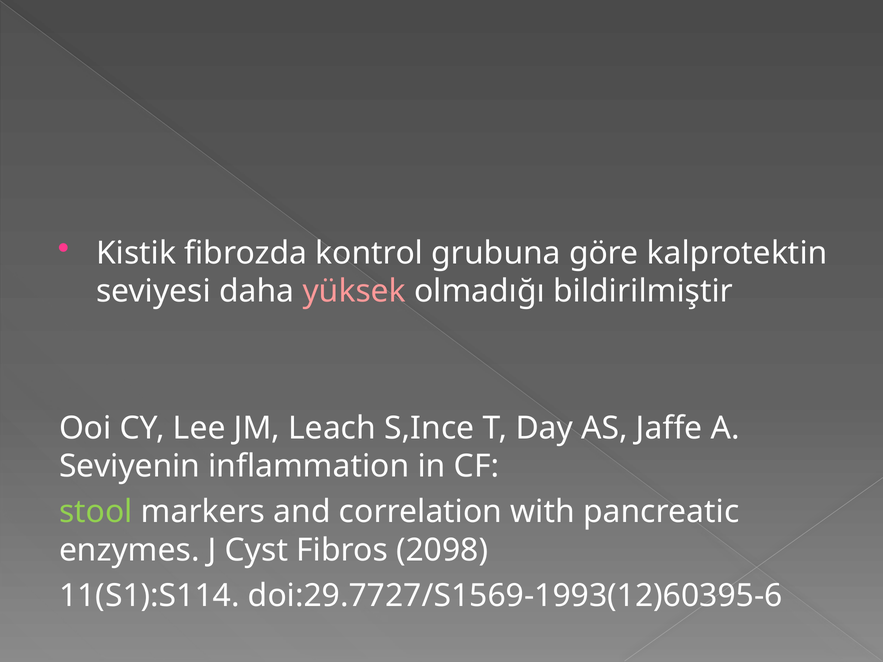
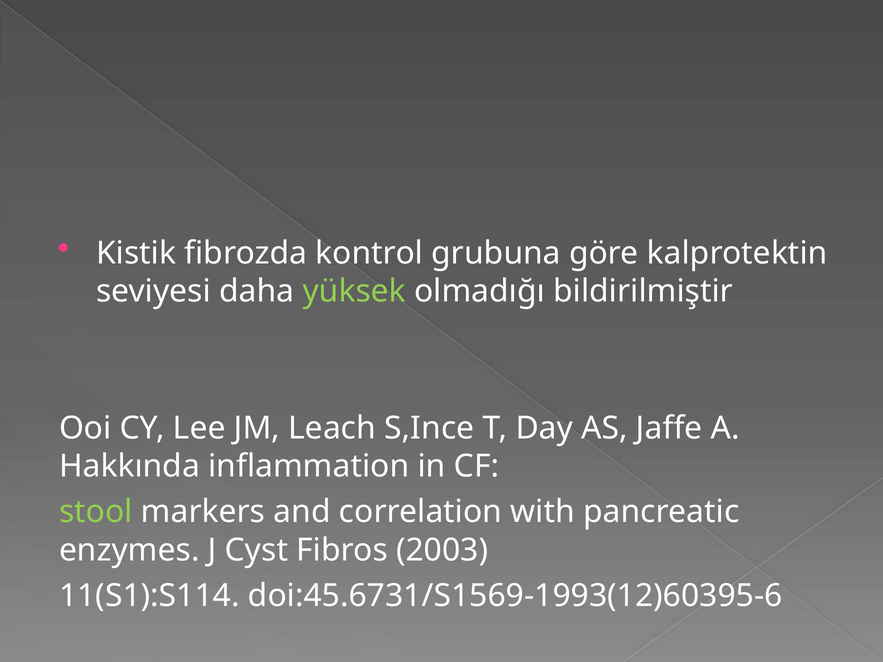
yüksek colour: pink -> light green (354, 291)
Seviyenin: Seviyenin -> Hakkında (129, 466)
2098: 2098 -> 2003 (442, 550)
doi:29.7727/S1569-1993(12)60395-6: doi:29.7727/S1569-1993(12)60395-6 -> doi:45.6731/S1569-1993(12)60395-6 (515, 596)
